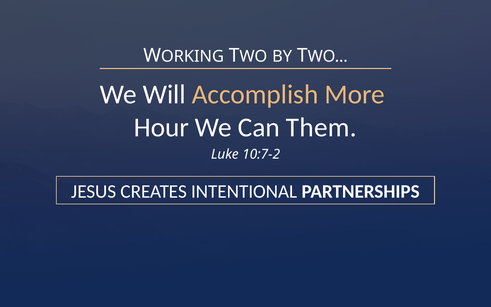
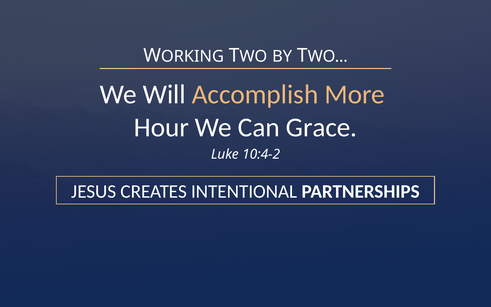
Them: Them -> Grace (321, 127)
10:7-2: 10:7-2 -> 10:4-2 (261, 154)
